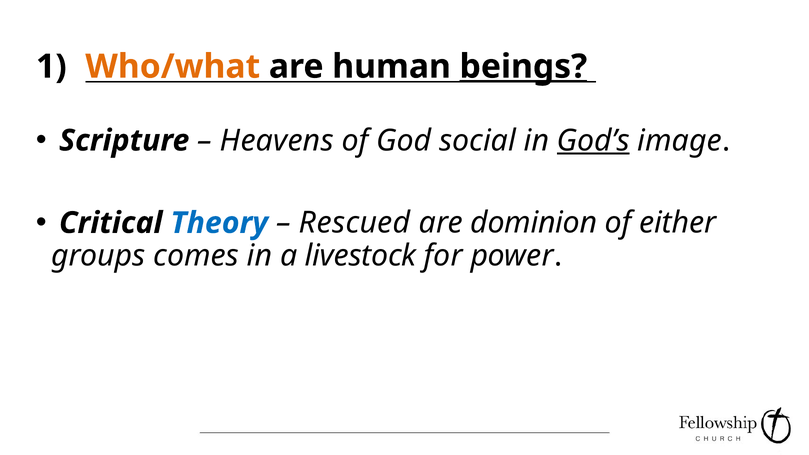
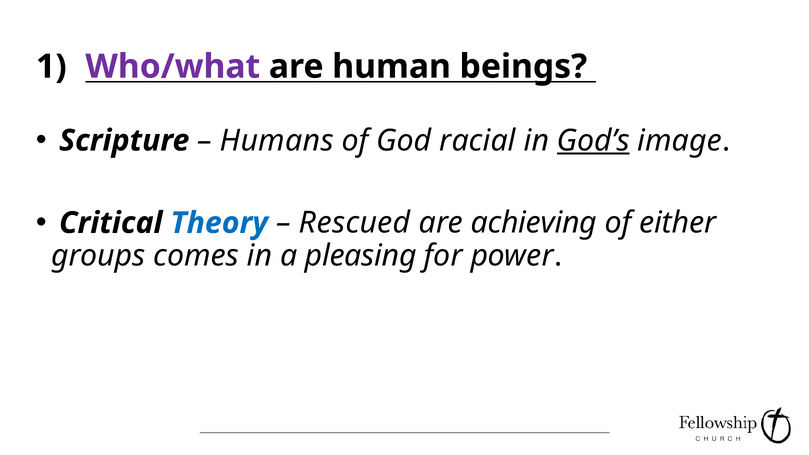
Who/what colour: orange -> purple (173, 67)
beings underline: present -> none (523, 67)
Heavens: Heavens -> Humans (277, 141)
social: social -> racial (478, 141)
dominion: dominion -> achieving (534, 223)
livestock: livestock -> pleasing (361, 256)
